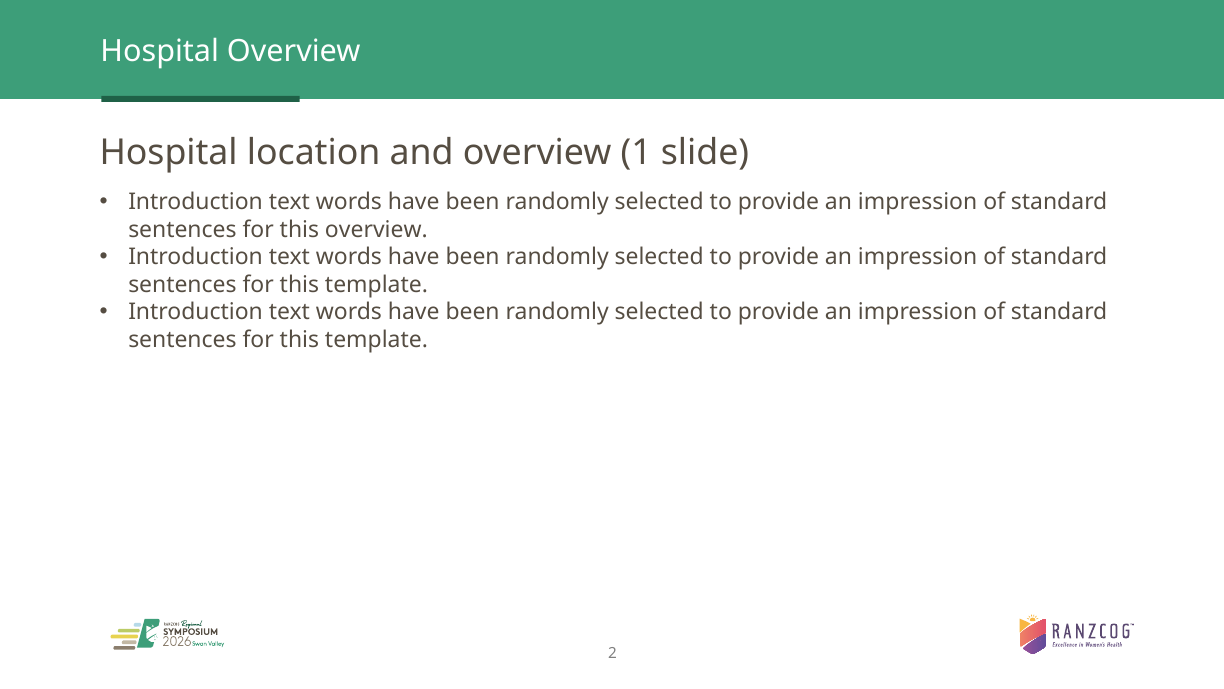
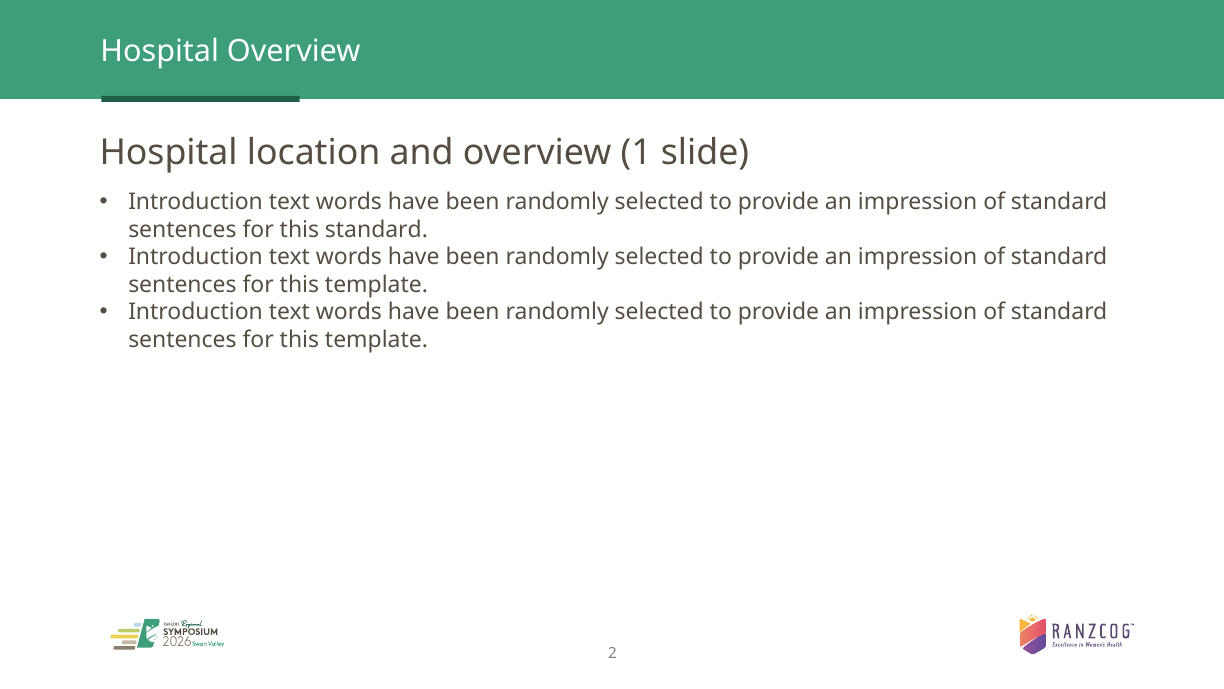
this overview: overview -> standard (376, 229)
